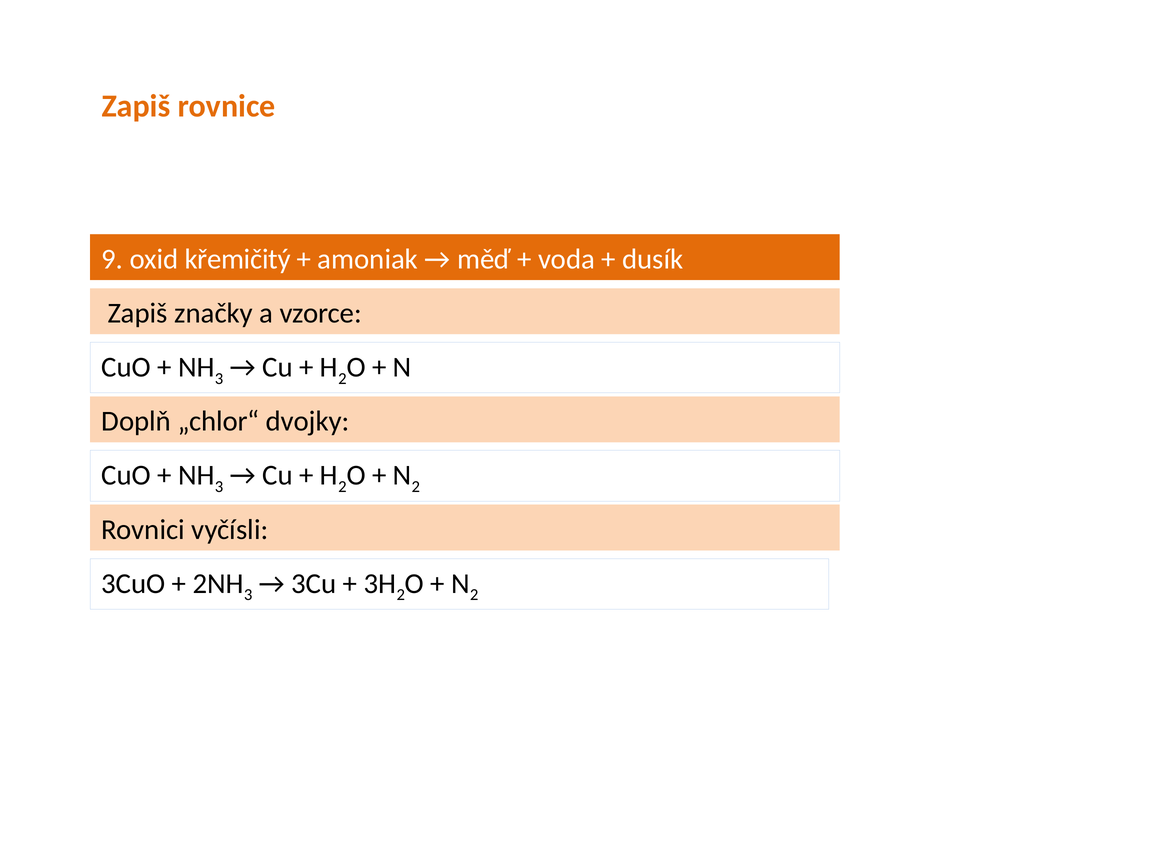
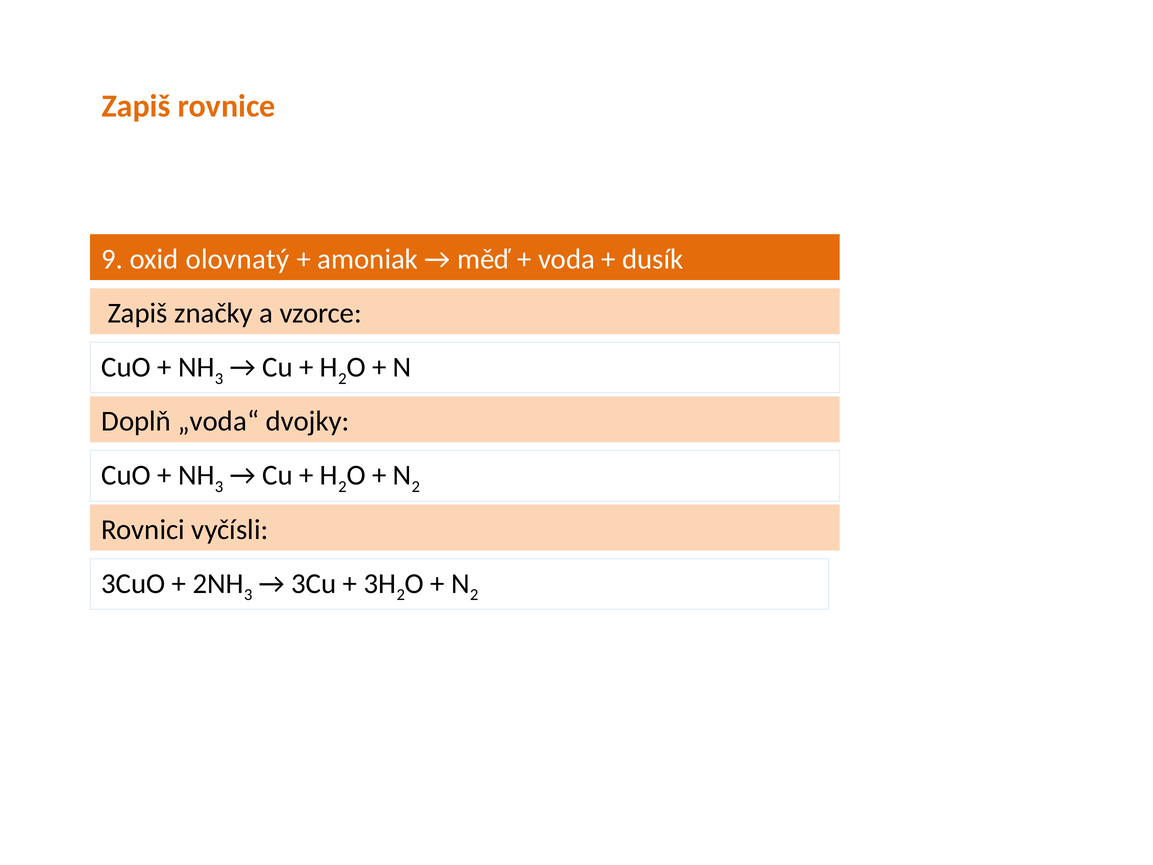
křemičitý: křemičitý -> olovnatý (237, 259)
„chlor“: „chlor“ -> „voda“ (218, 421)
